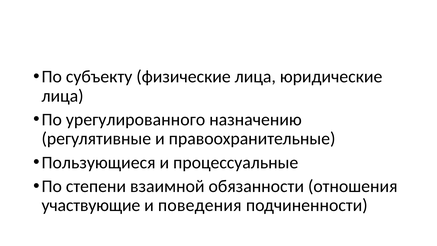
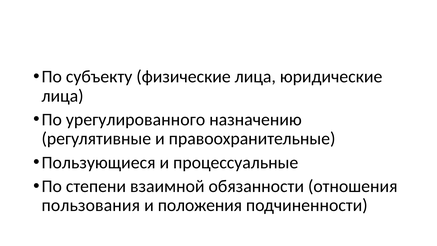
участвующие: участвующие -> пользования (91, 205)
поведения: поведения -> положения (200, 205)
